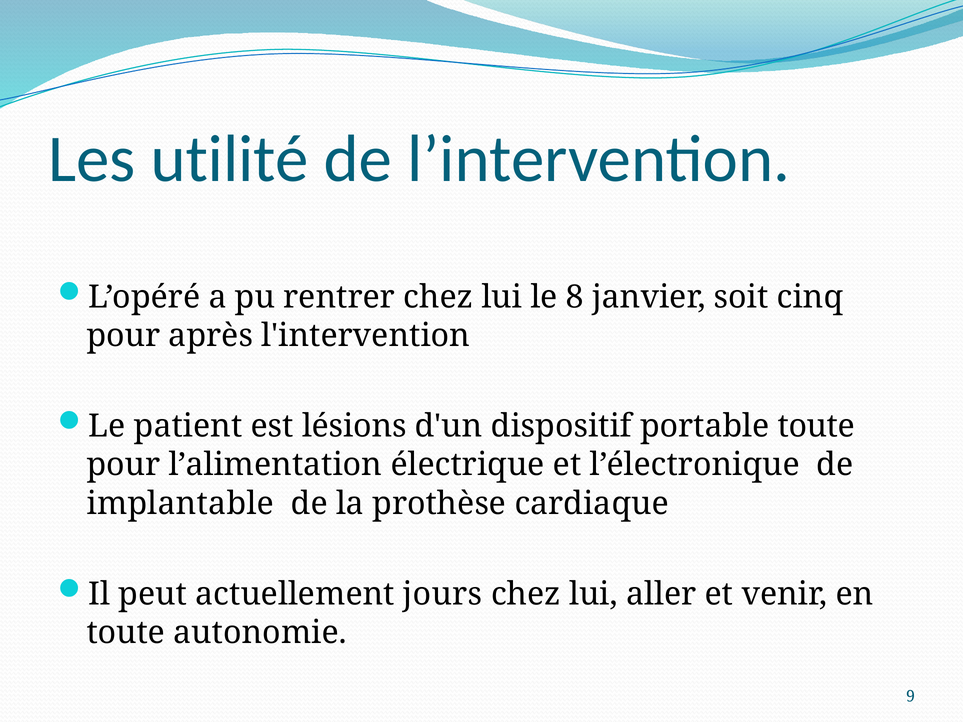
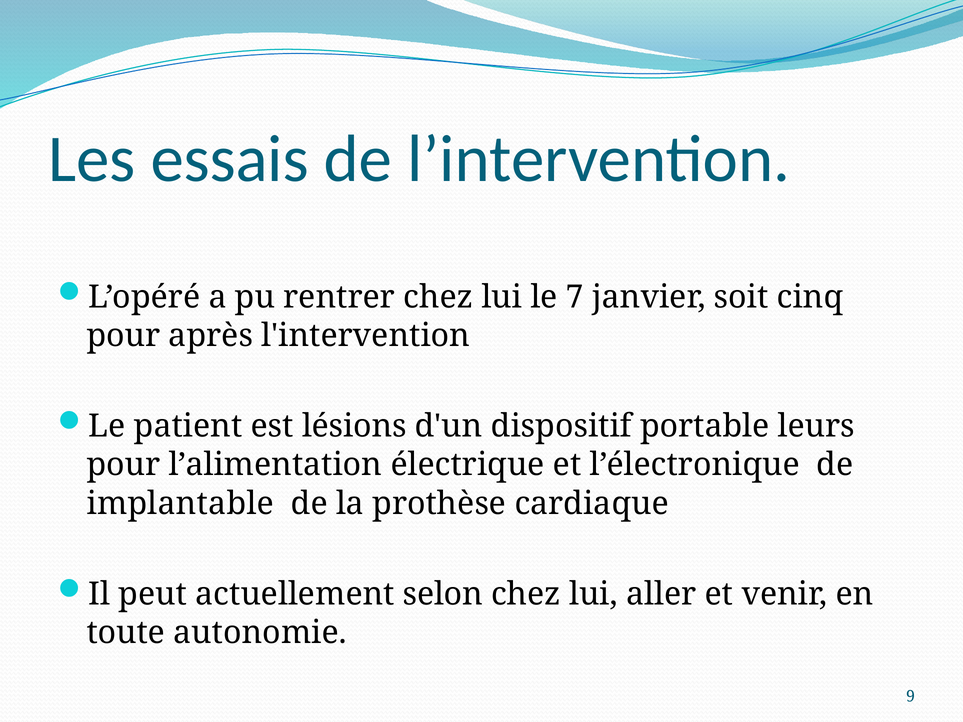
utilité: utilité -> essais (230, 159)
8: 8 -> 7 (575, 297)
portable toute: toute -> leurs (816, 427)
jours: jours -> selon (443, 595)
